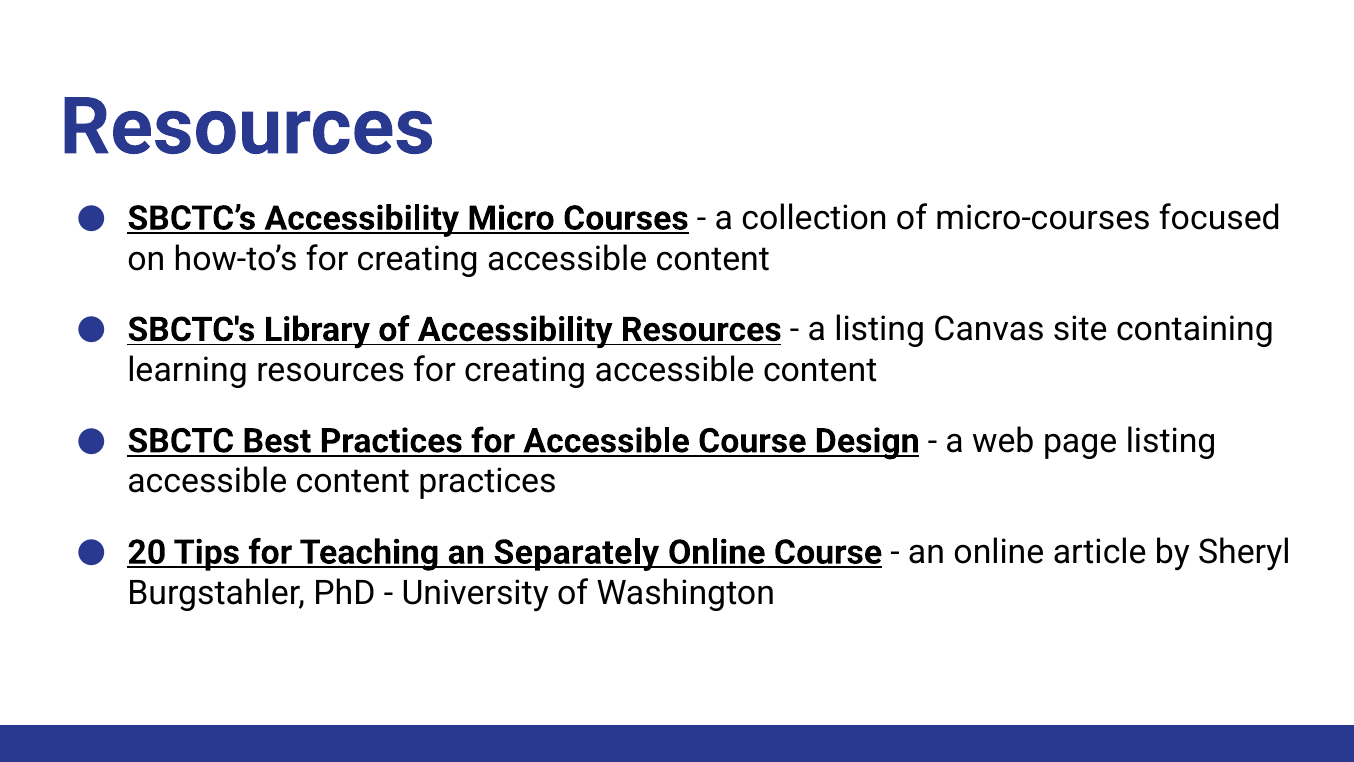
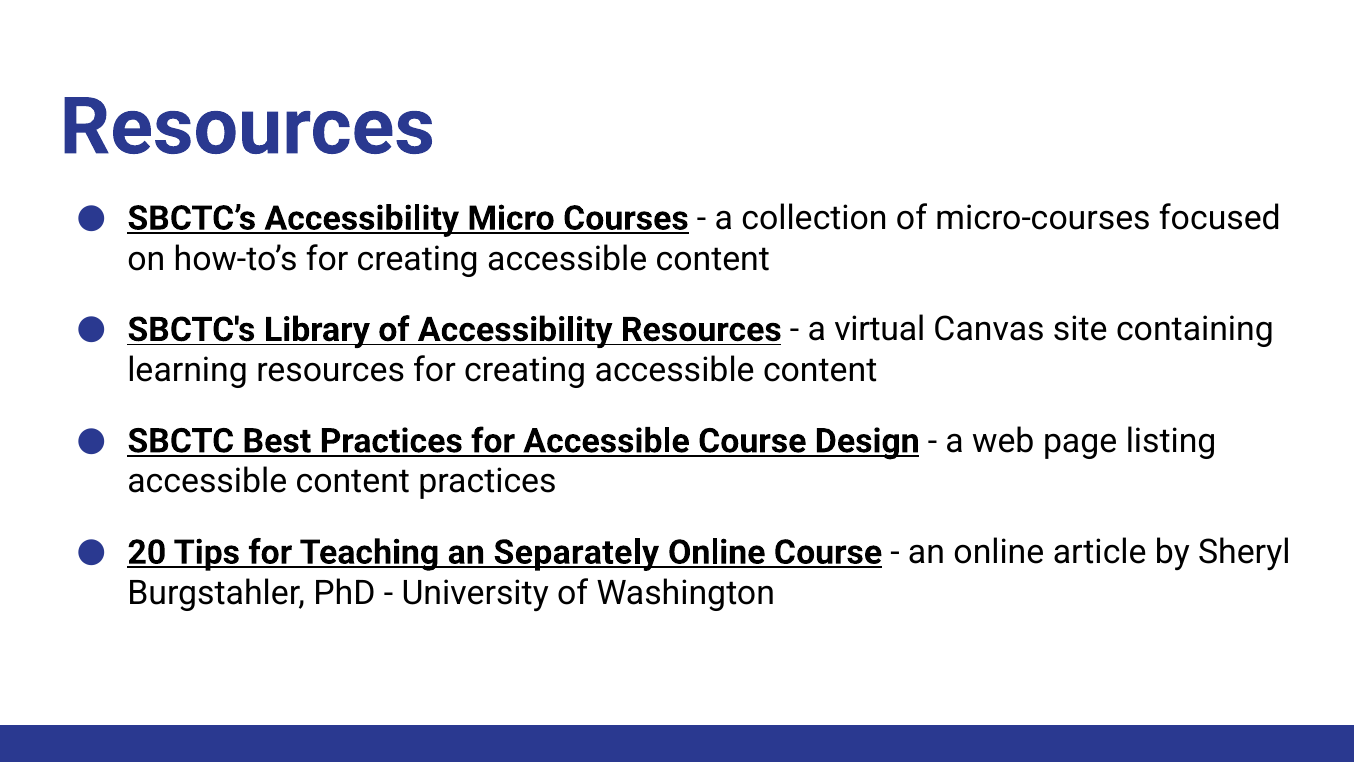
a listing: listing -> virtual (880, 330)
